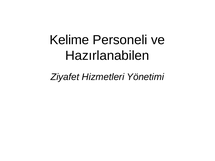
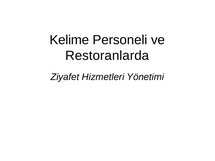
Hazırlanabilen: Hazırlanabilen -> Restoranlarda (107, 56)
